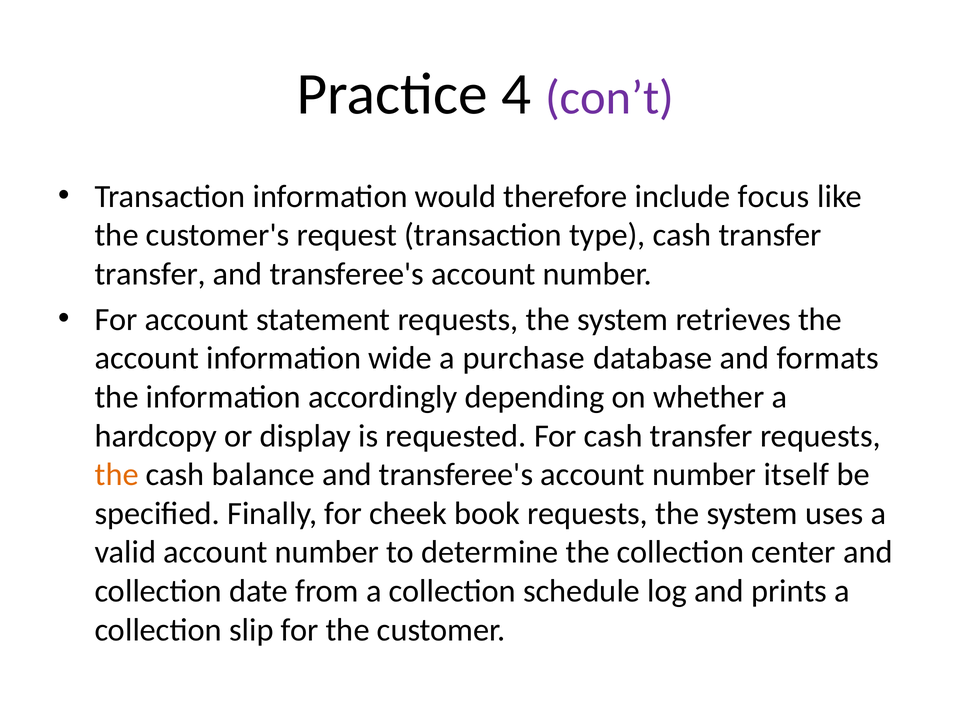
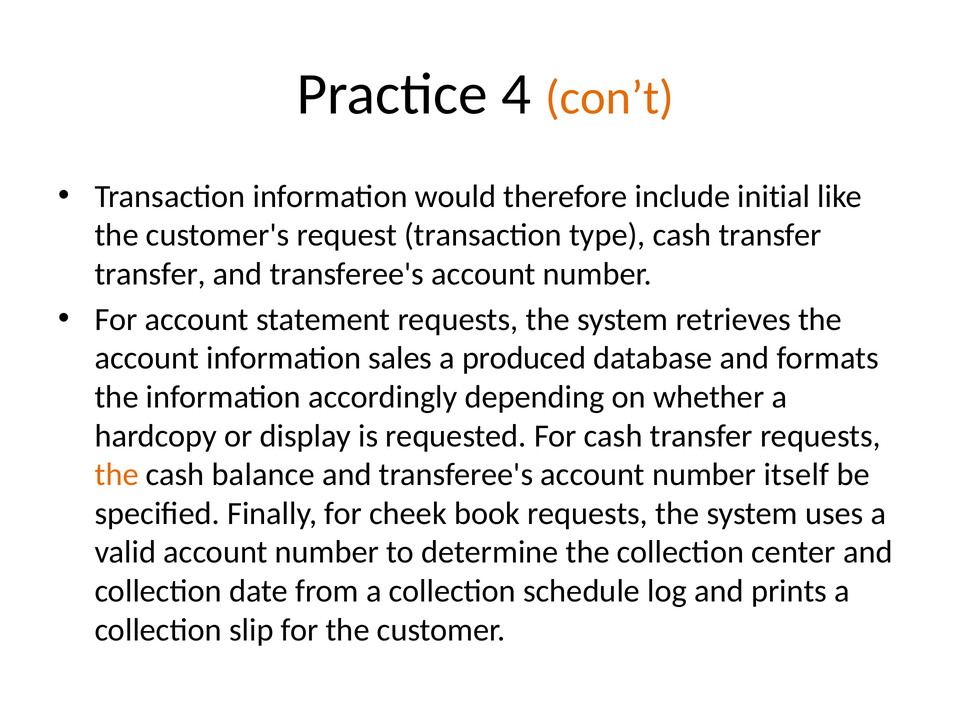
con’t colour: purple -> orange (610, 98)
focus: focus -> initial (774, 196)
wide: wide -> sales (400, 358)
purchase: purchase -> produced (524, 358)
